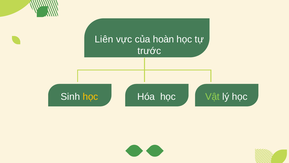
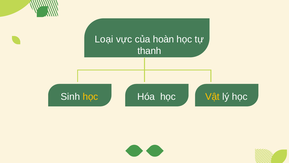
Liên: Liên -> Loại (104, 39)
trước: trước -> thanh (149, 51)
Vật colour: light green -> yellow (212, 96)
